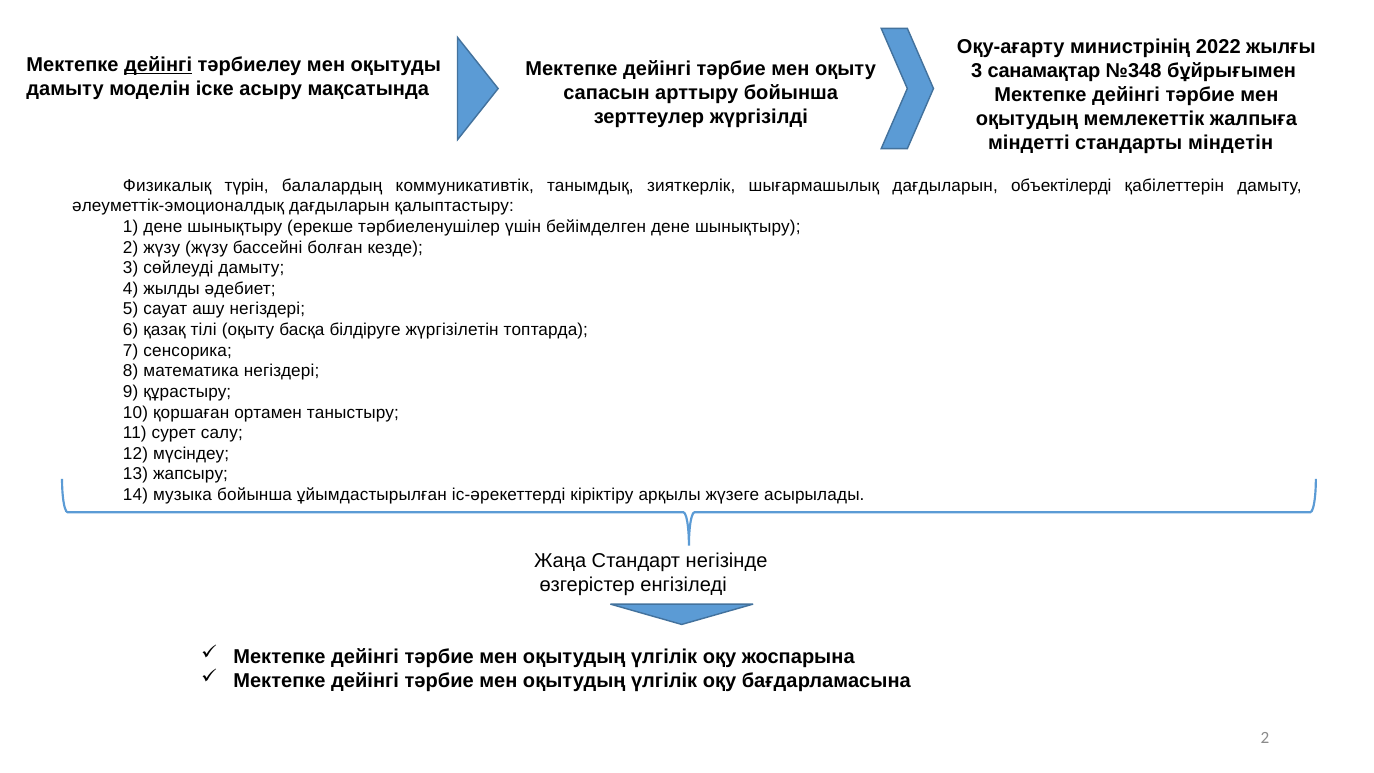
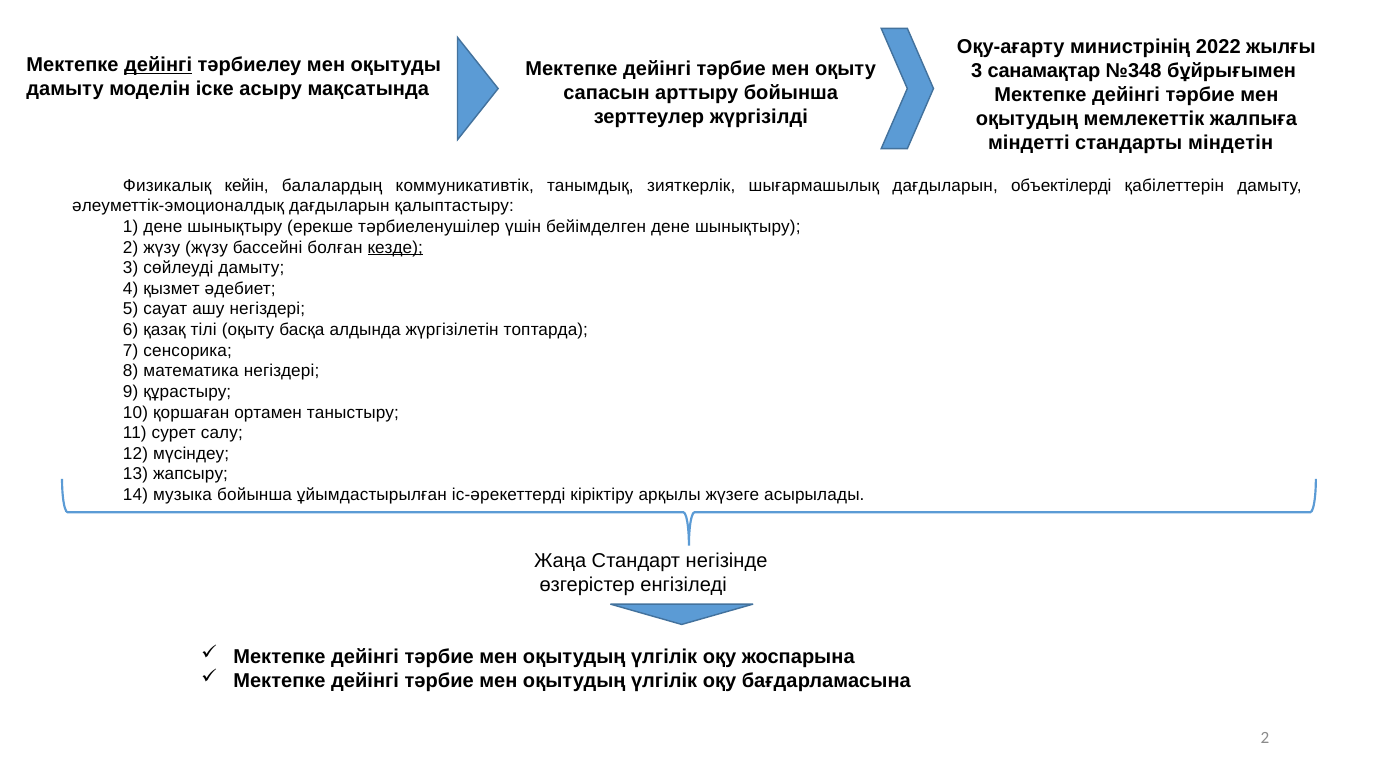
түрін: түрін -> кейін (247, 186)
кезде underline: none -> present (395, 247)
жылды: жылды -> қызмет (172, 289)
білдіруге: білдіруге -> алдында (365, 330)
